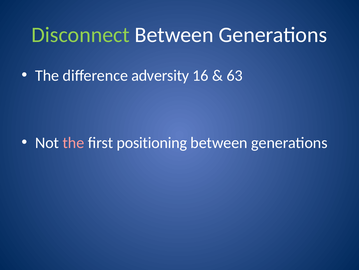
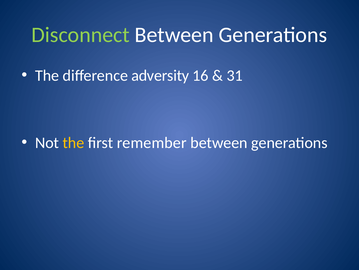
63: 63 -> 31 (235, 75)
the colour: pink -> yellow (73, 142)
positioning: positioning -> remember (152, 142)
